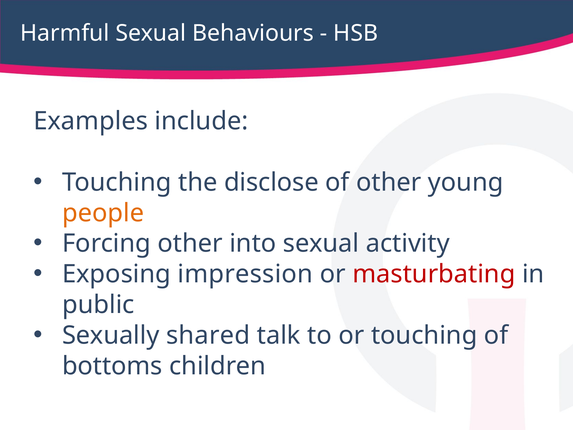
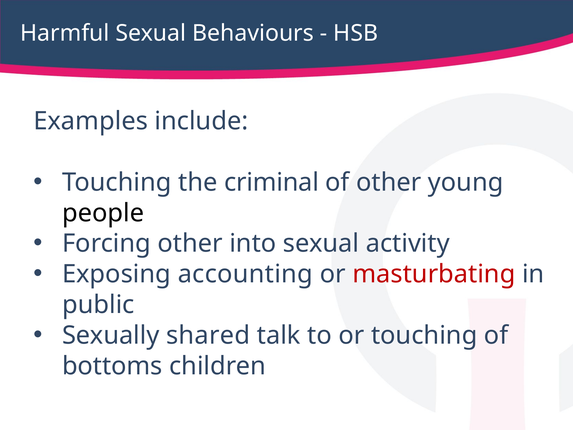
disclose: disclose -> criminal (271, 182)
people colour: orange -> black (103, 213)
impression: impression -> accounting (245, 274)
